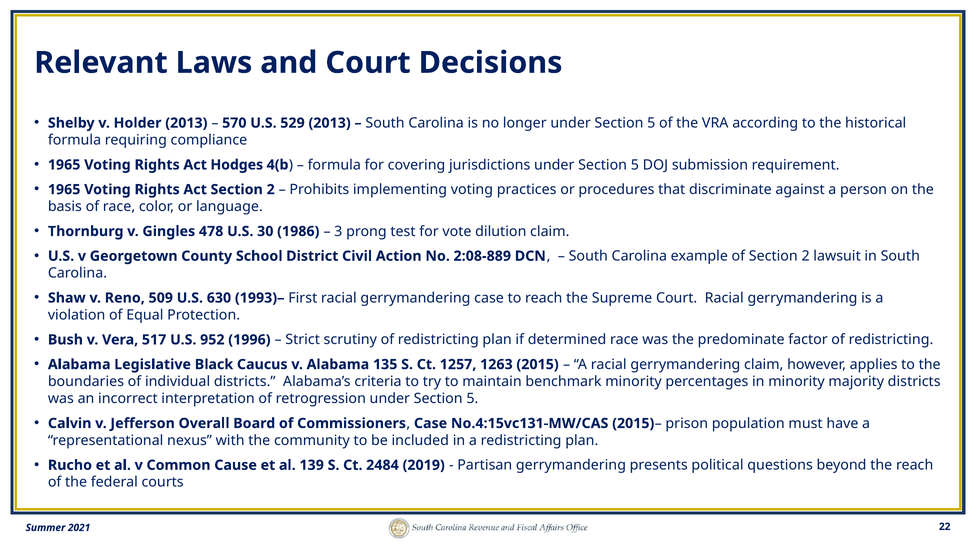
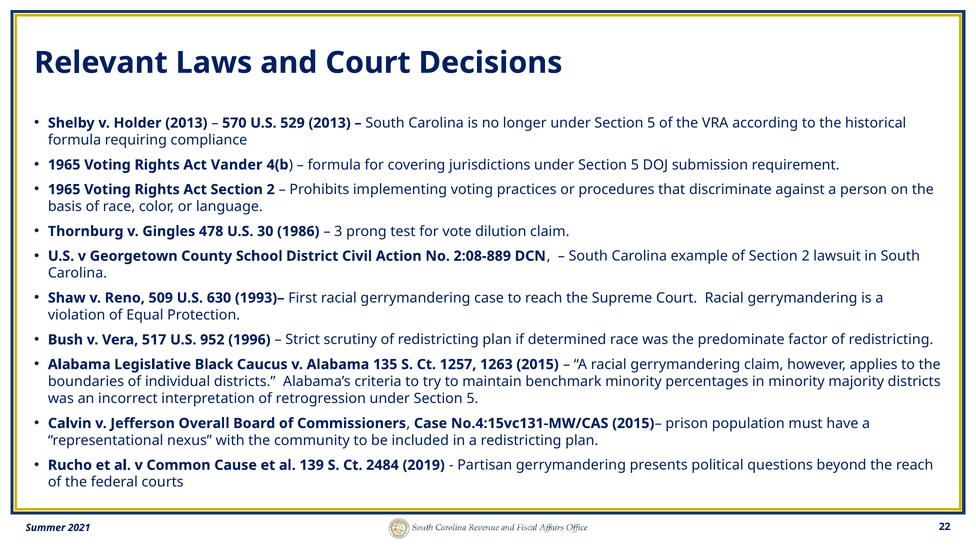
Hodges: Hodges -> Vander (237, 165)
